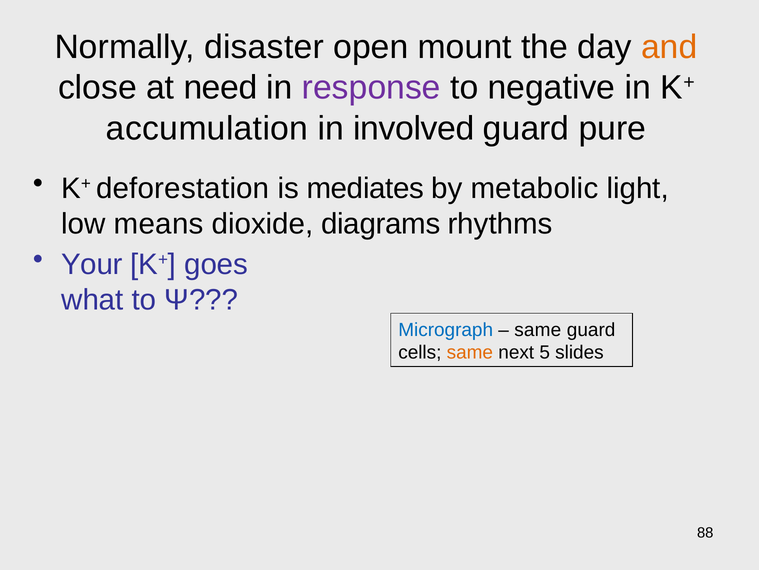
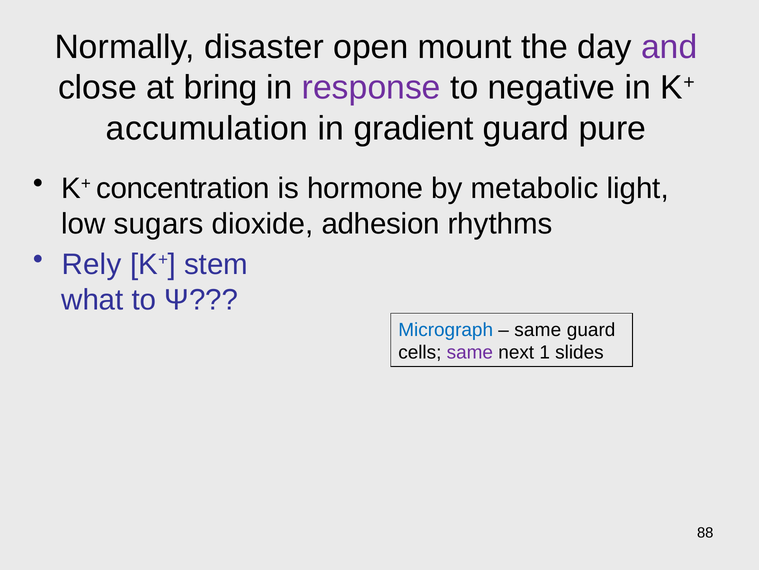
and colour: orange -> purple (669, 47)
need: need -> bring (221, 88)
involved: involved -> gradient (414, 128)
deforestation: deforestation -> concentration (183, 188)
mediates: mediates -> hormone (365, 188)
means: means -> sugars (159, 223)
diagrams: diagrams -> adhesion (381, 223)
Your: Your -> Rely (92, 264)
goes: goes -> stem (216, 264)
same colour: orange -> purple (470, 352)
5: 5 -> 1 (545, 352)
